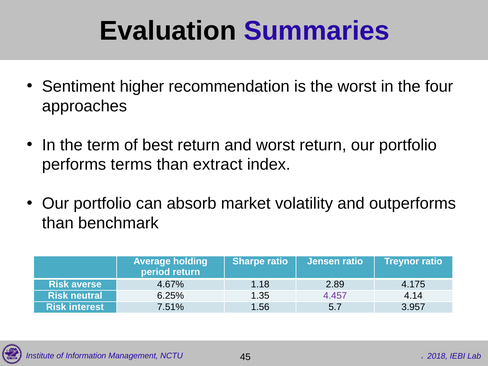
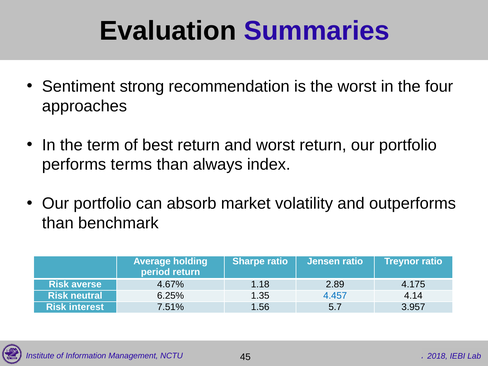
higher: higher -> strong (142, 87)
extract: extract -> always (218, 165)
4.457 colour: purple -> blue (335, 296)
